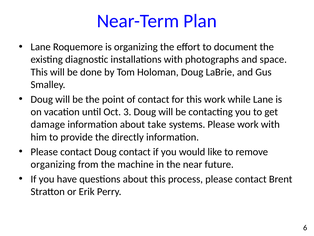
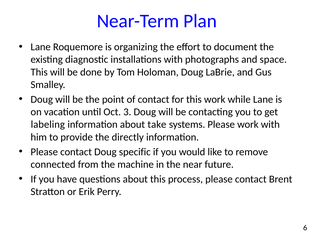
damage: damage -> labeling (48, 124)
Doug contact: contact -> specific (135, 151)
organizing: organizing -> connected (53, 164)
